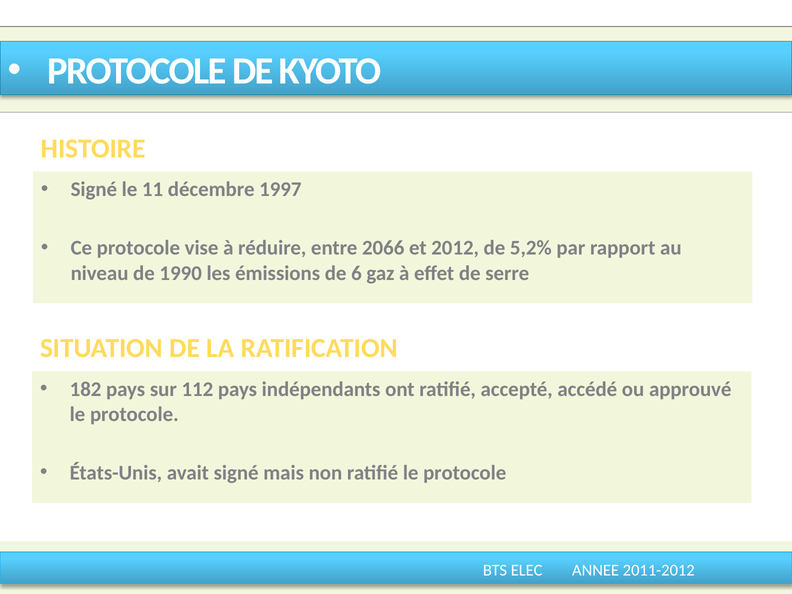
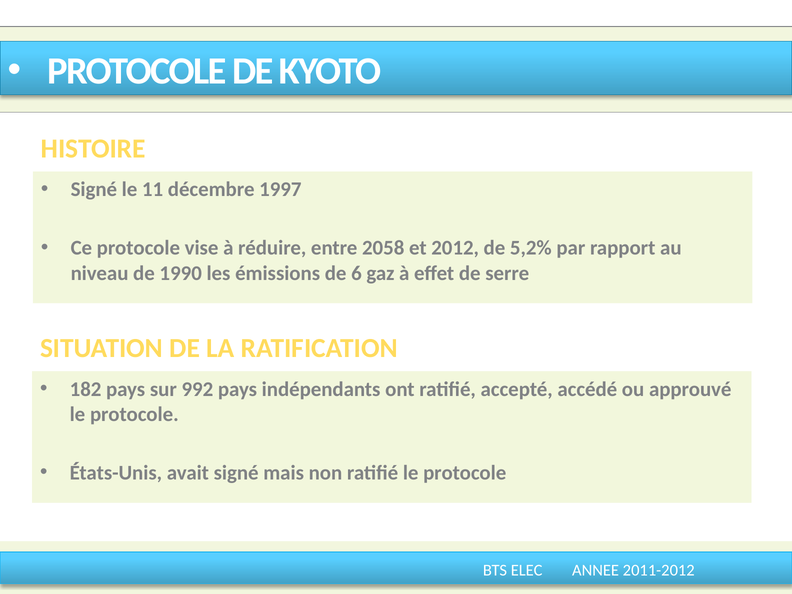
2066: 2066 -> 2058 (383, 248)
112: 112 -> 992 (197, 389)
